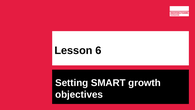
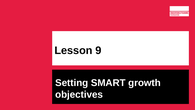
6: 6 -> 9 (98, 50)
